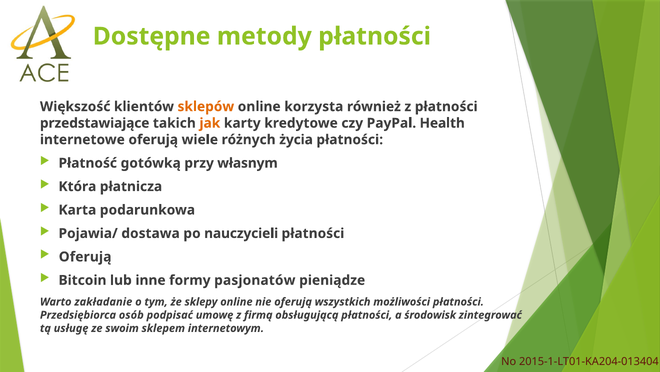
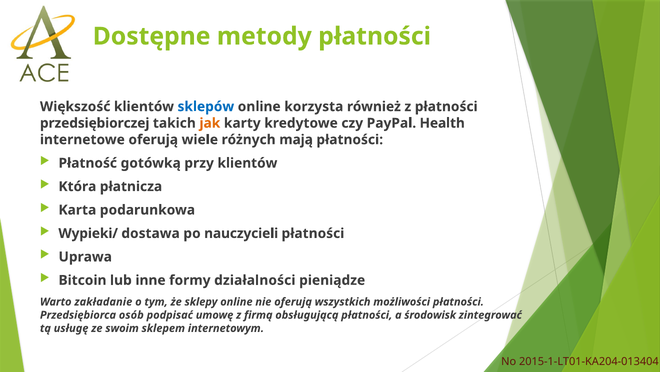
sklepów colour: orange -> blue (206, 106)
przedstawiające: przedstawiające -> przedsiębiorczej (95, 123)
życia: życia -> mają (296, 139)
przy własnym: własnym -> klientów (247, 163)
Pojawia/: Pojawia/ -> Wypieki/ (88, 233)
Oferują: Oferują -> Uprawa (85, 256)
pasjonatów: pasjonatów -> działalności (255, 280)
